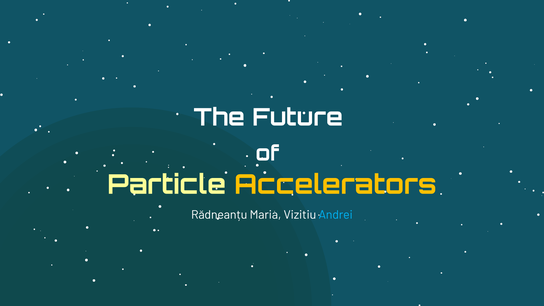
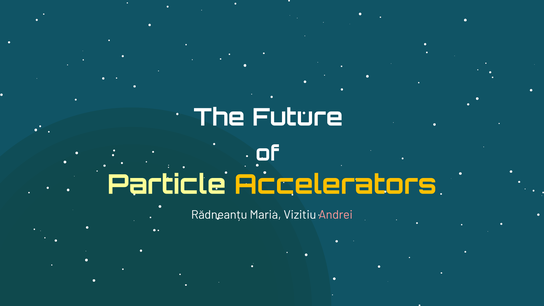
Andrei colour: light blue -> pink (336, 215)
